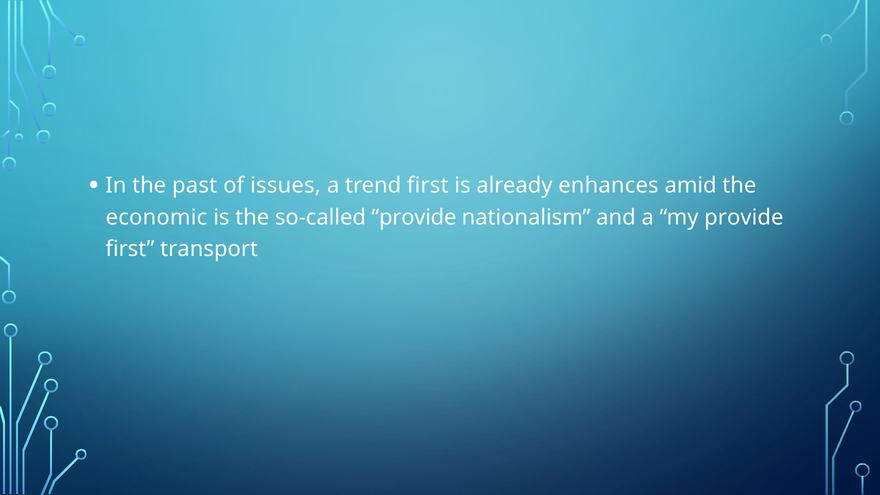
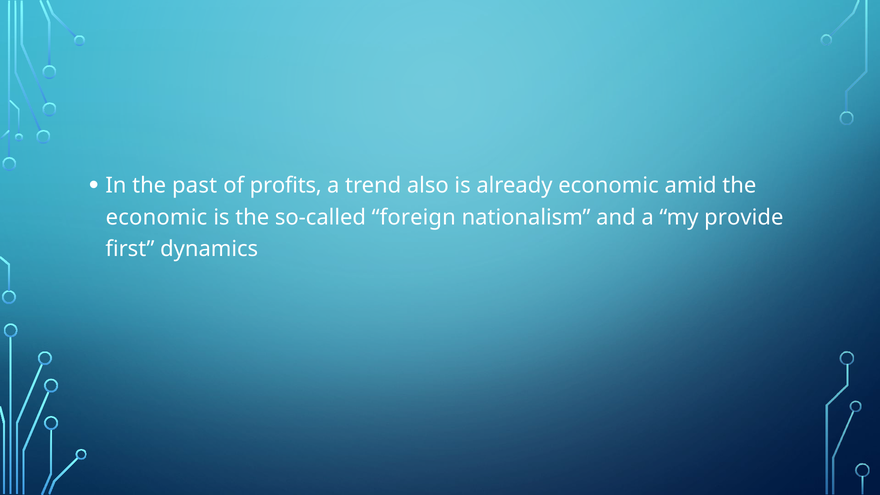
issues: issues -> profits (286, 186)
trend first: first -> also (428, 186)
already enhances: enhances -> economic (609, 186)
so-called provide: provide -> foreign (414, 217)
transport: transport -> dynamics (209, 249)
